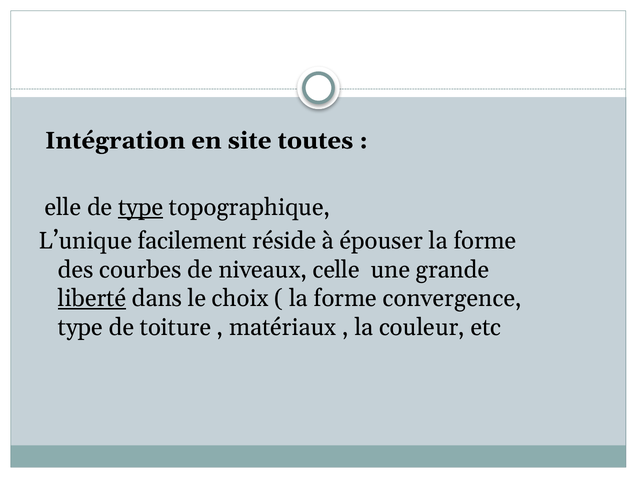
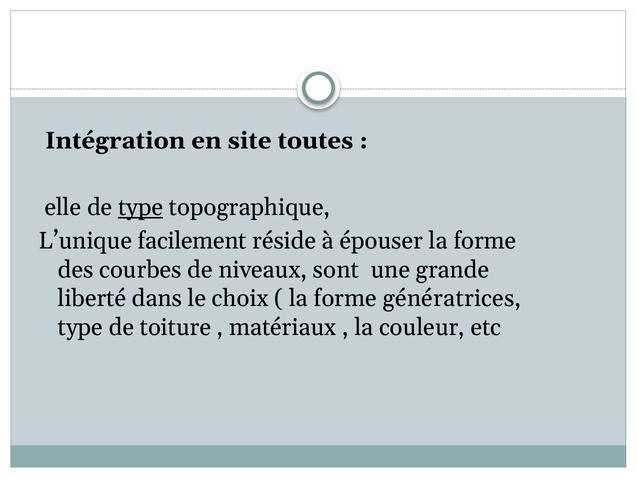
celle: celle -> sont (336, 270)
liberté underline: present -> none (92, 298)
convergence: convergence -> génératrices (452, 298)
